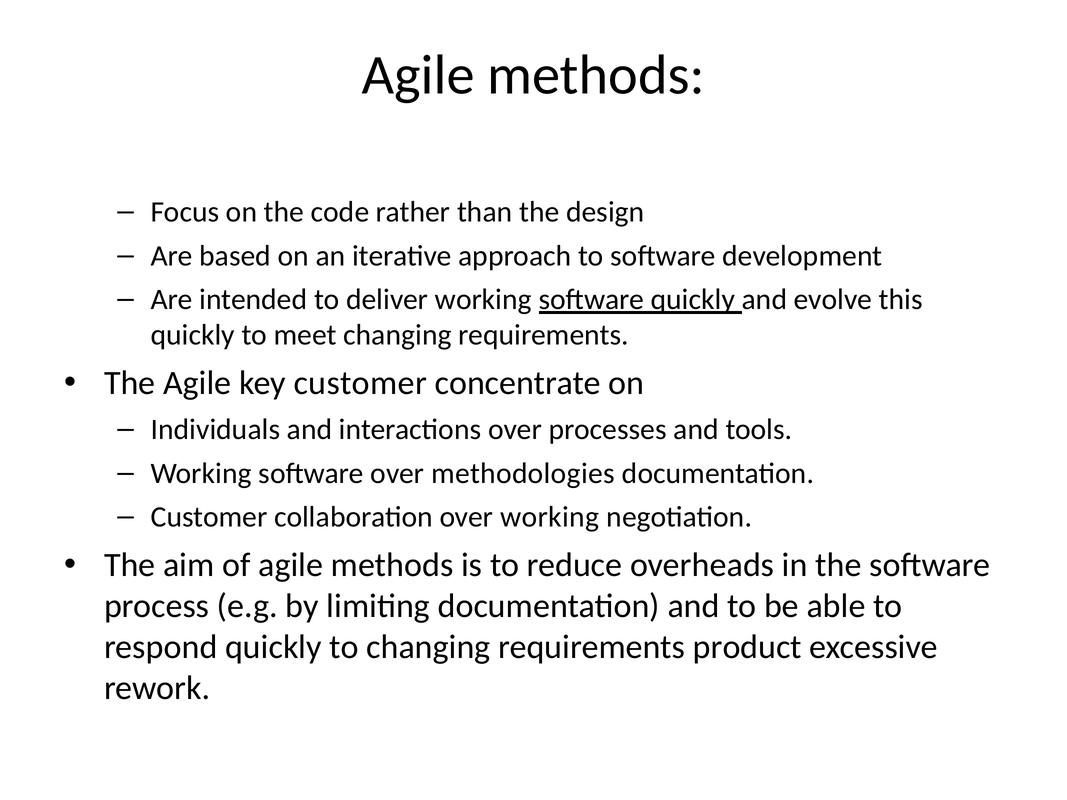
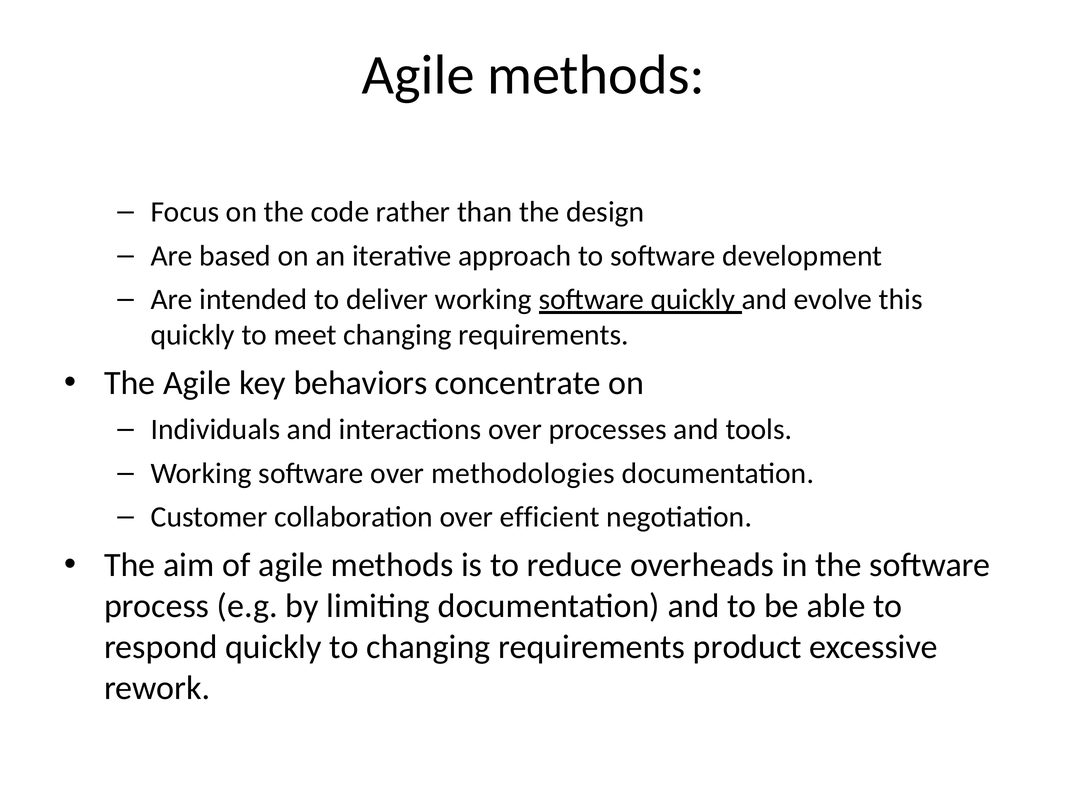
key customer: customer -> behaviors (360, 383)
over working: working -> efficient (550, 517)
